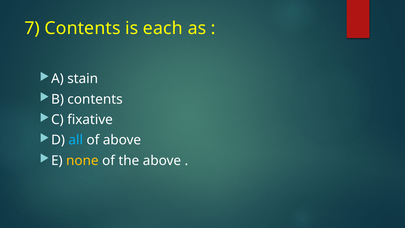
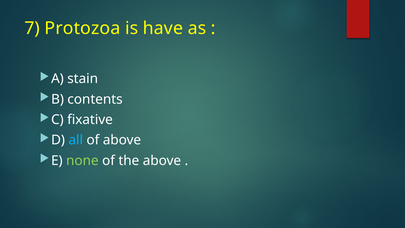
7 Contents: Contents -> Protozoa (83, 28)
each: each -> have (163, 28)
none colour: yellow -> light green (82, 161)
